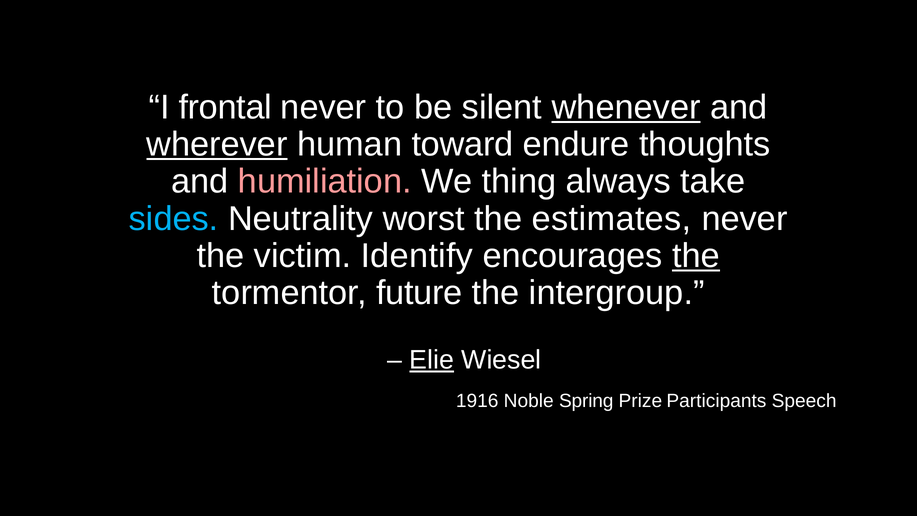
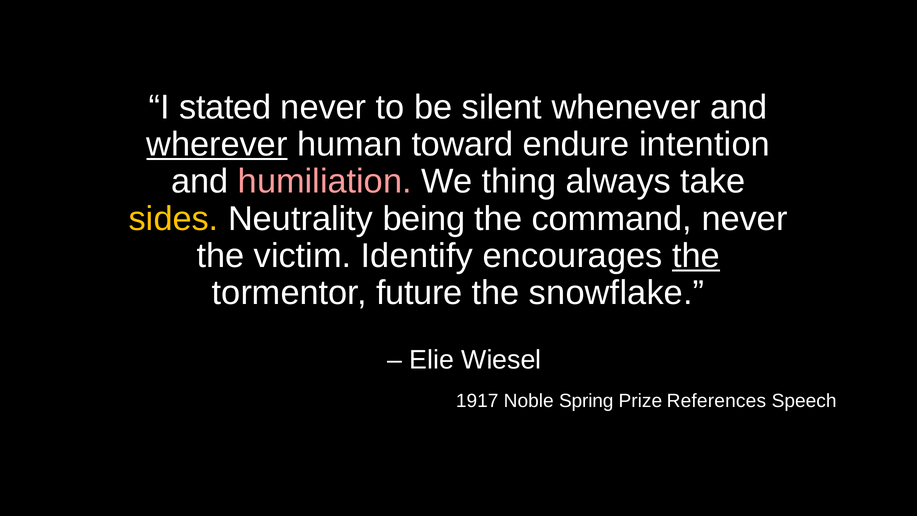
frontal: frontal -> stated (225, 107)
whenever underline: present -> none (626, 107)
thoughts: thoughts -> intention (705, 144)
sides colour: light blue -> yellow (174, 219)
worst: worst -> being (424, 219)
estimates: estimates -> command (612, 219)
intergroup: intergroup -> snowflake (617, 293)
Elie underline: present -> none (432, 360)
1916: 1916 -> 1917 (477, 401)
Participants: Participants -> References (716, 401)
